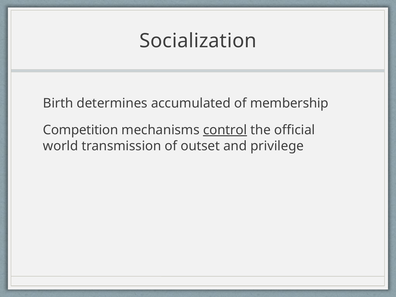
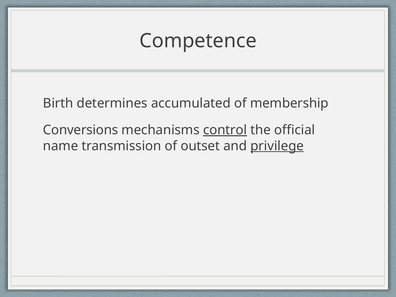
Socialization: Socialization -> Competence (198, 41)
Competition: Competition -> Conversions (81, 130)
world: world -> name (61, 146)
privilege underline: none -> present (277, 146)
